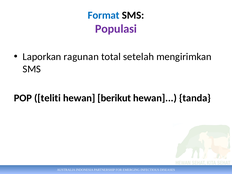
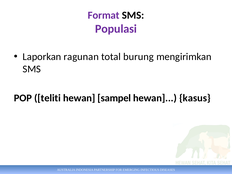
Format colour: blue -> purple (104, 15)
setelah: setelah -> burung (138, 57)
berikut: berikut -> sampel (114, 98)
tanda: tanda -> kasus (195, 98)
